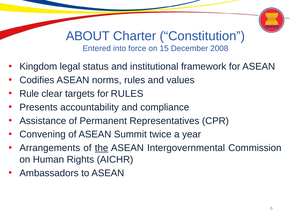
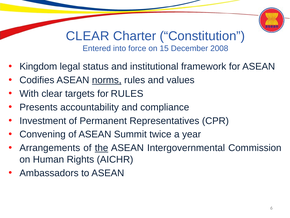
ABOUT: ABOUT -> CLEAR (88, 36)
norms underline: none -> present (107, 80)
Rule: Rule -> With (29, 93)
Assistance: Assistance -> Investment (43, 121)
